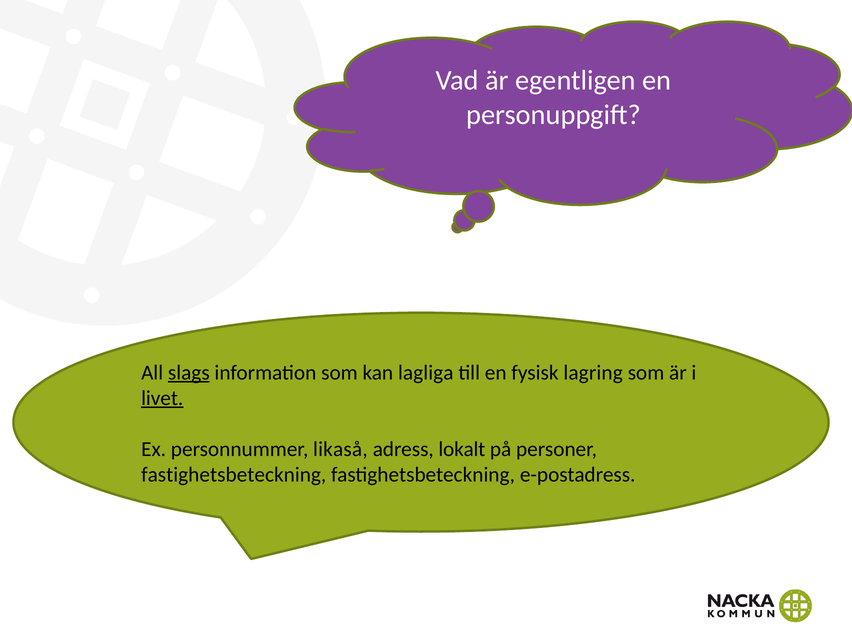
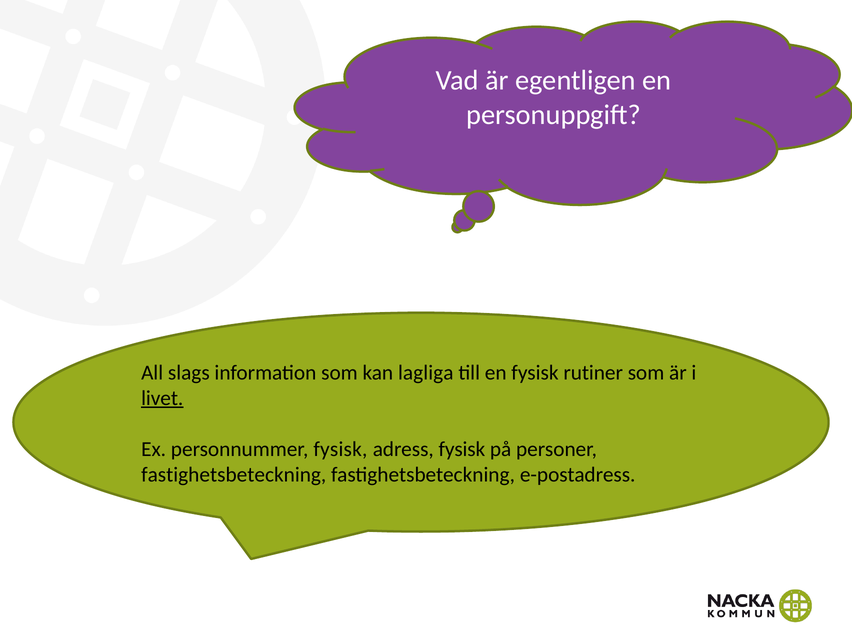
slags underline: present -> none (189, 373)
lagring: lagring -> rutiner (593, 373)
personnummer likaså: likaså -> fysisk (340, 449)
adress lokalt: lokalt -> fysisk (462, 449)
